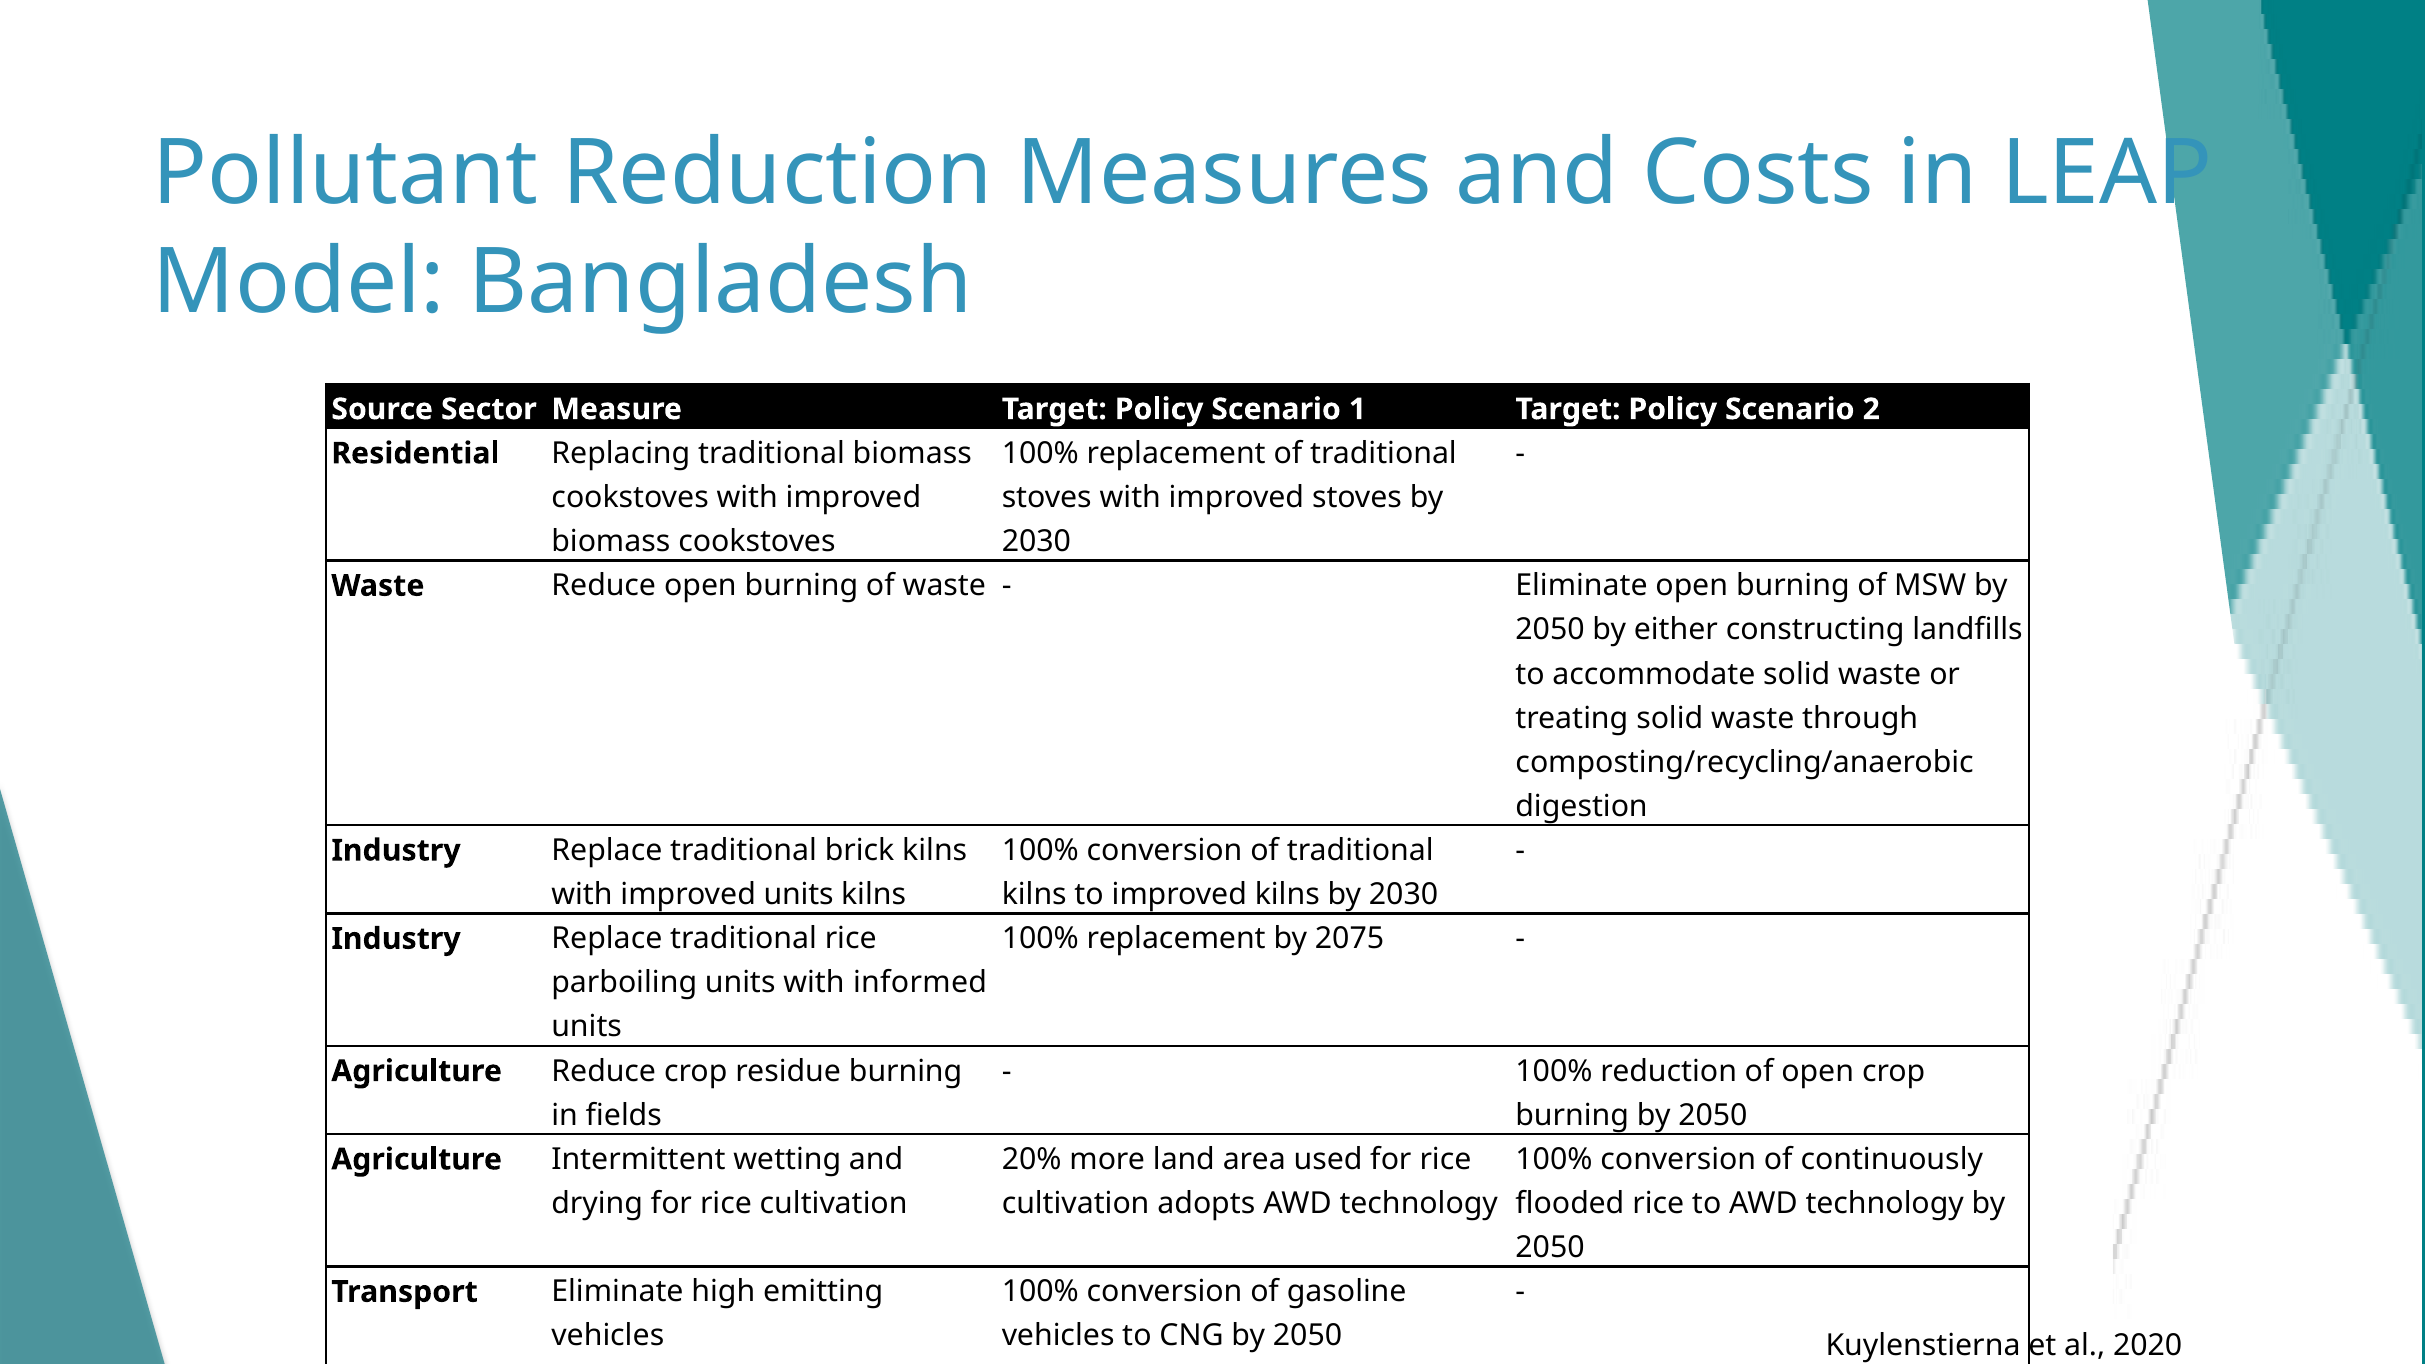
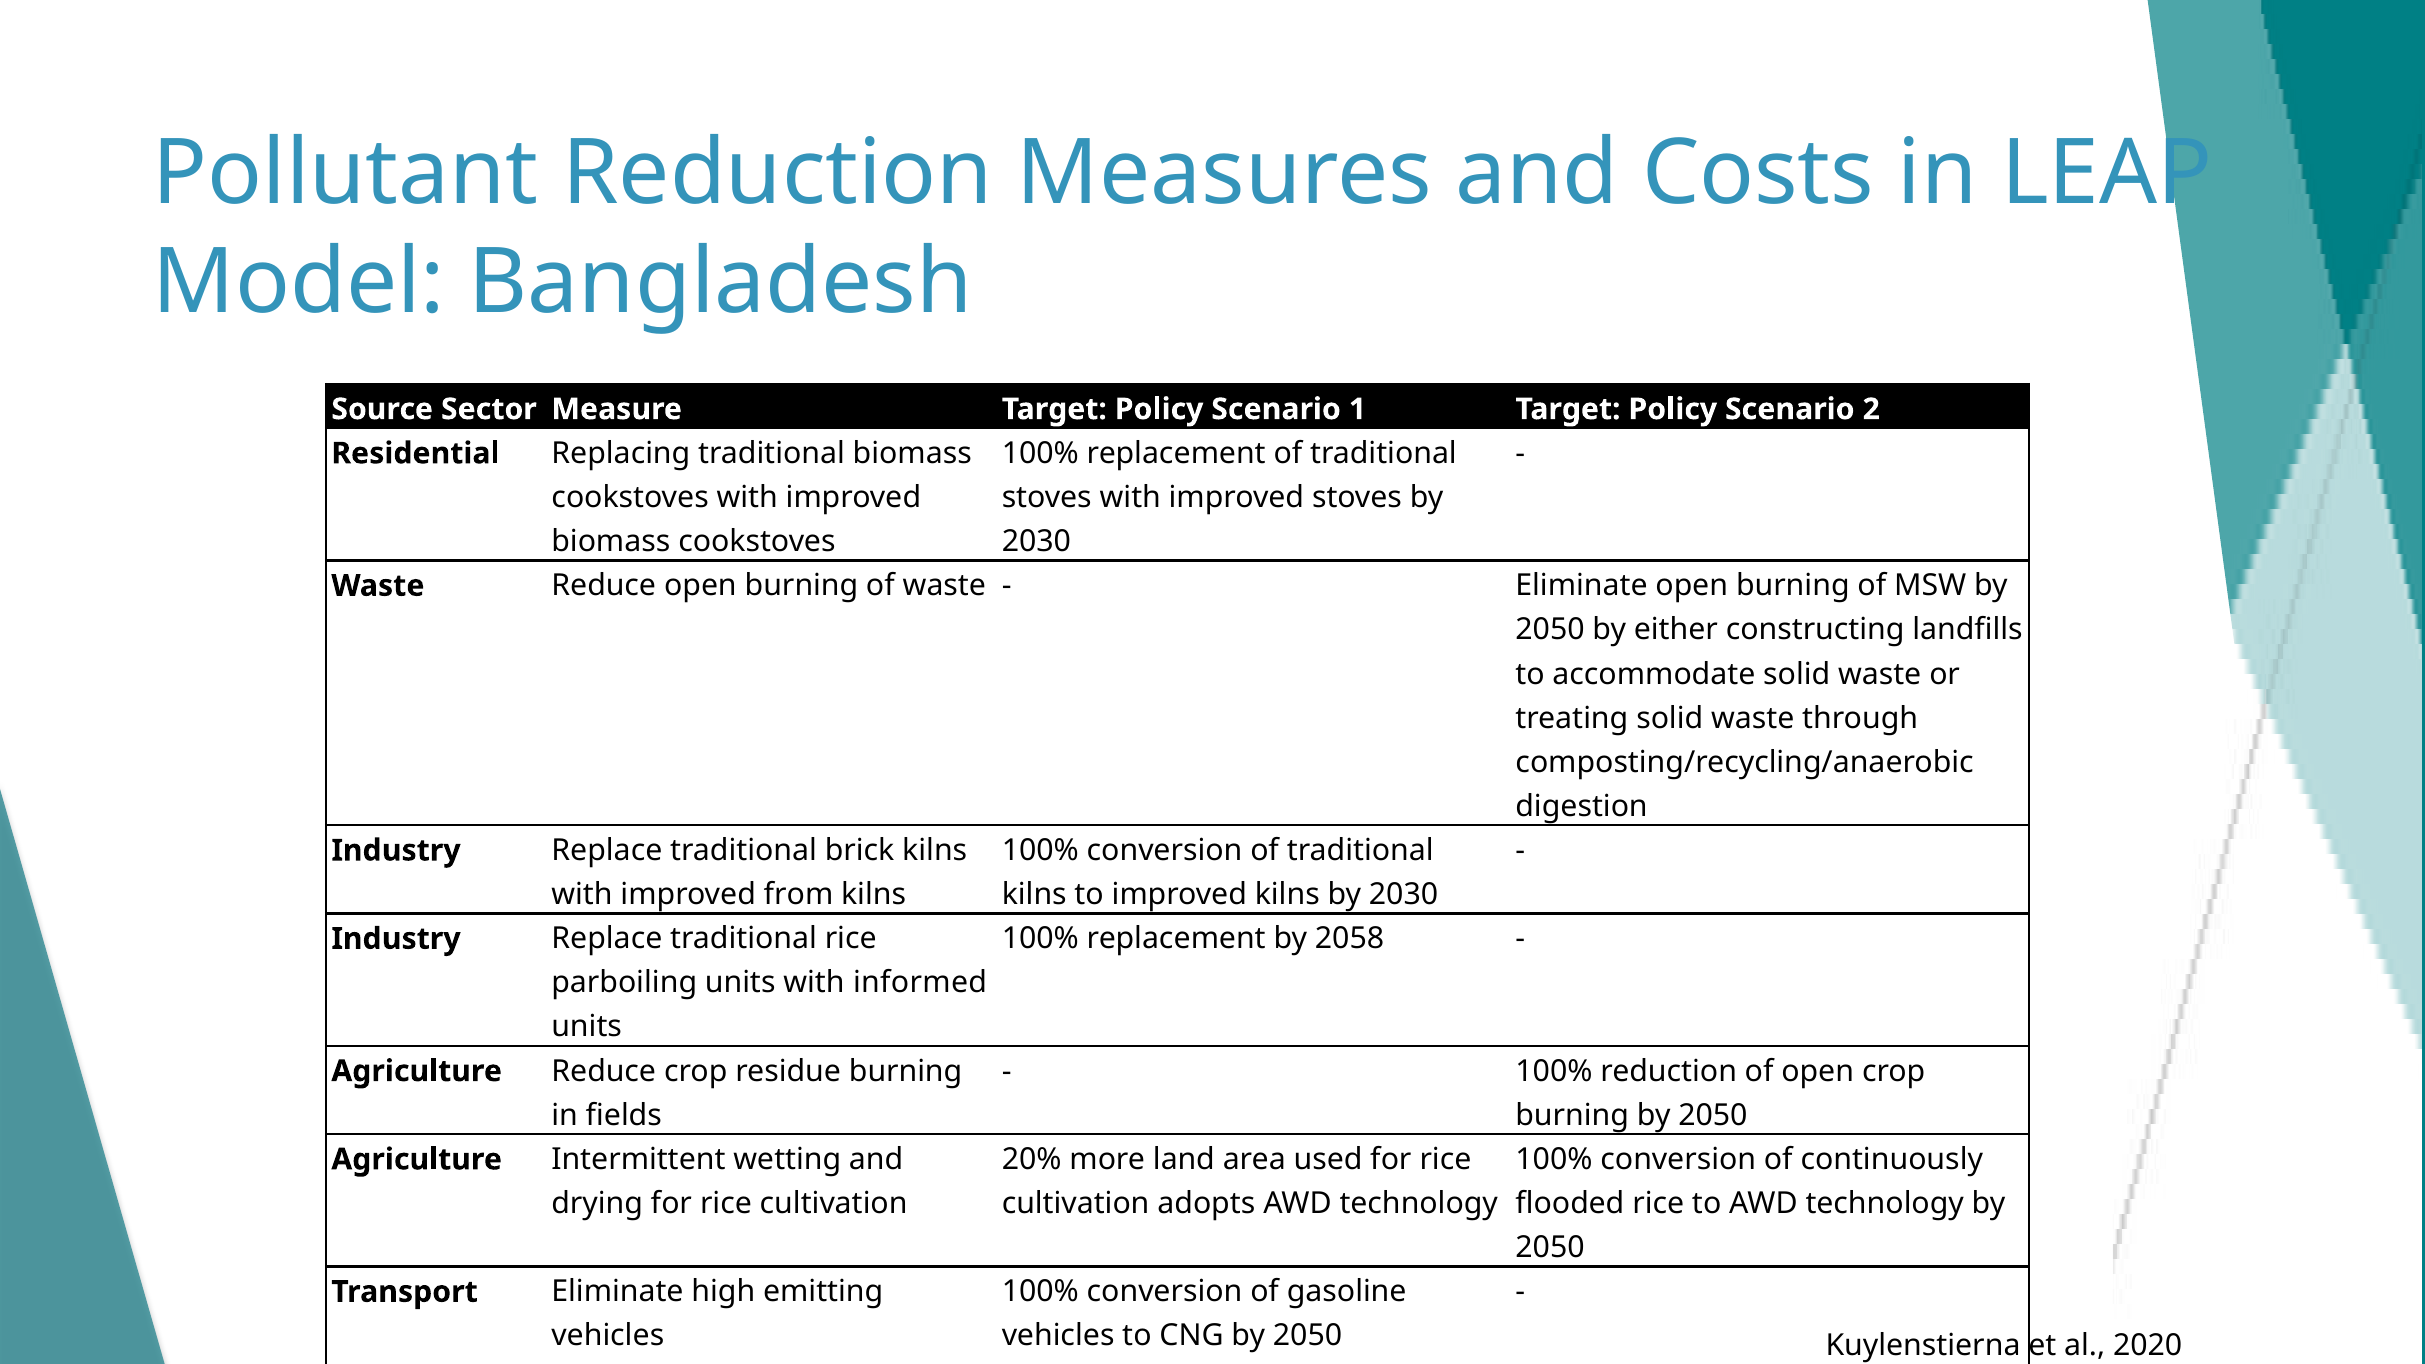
improved units: units -> from (799, 895)
2075: 2075 -> 2058 (1350, 939)
